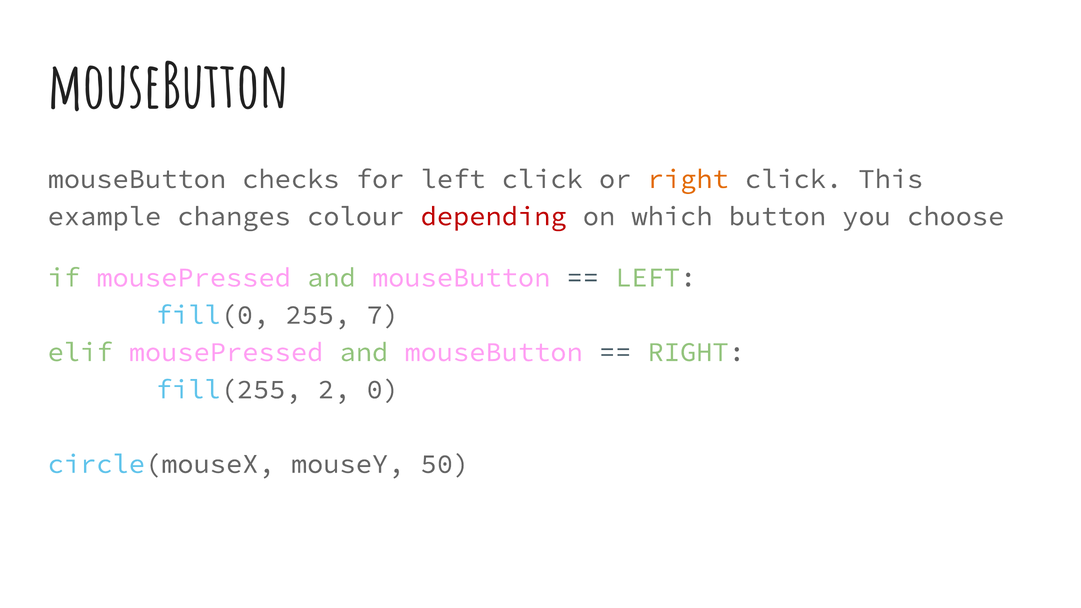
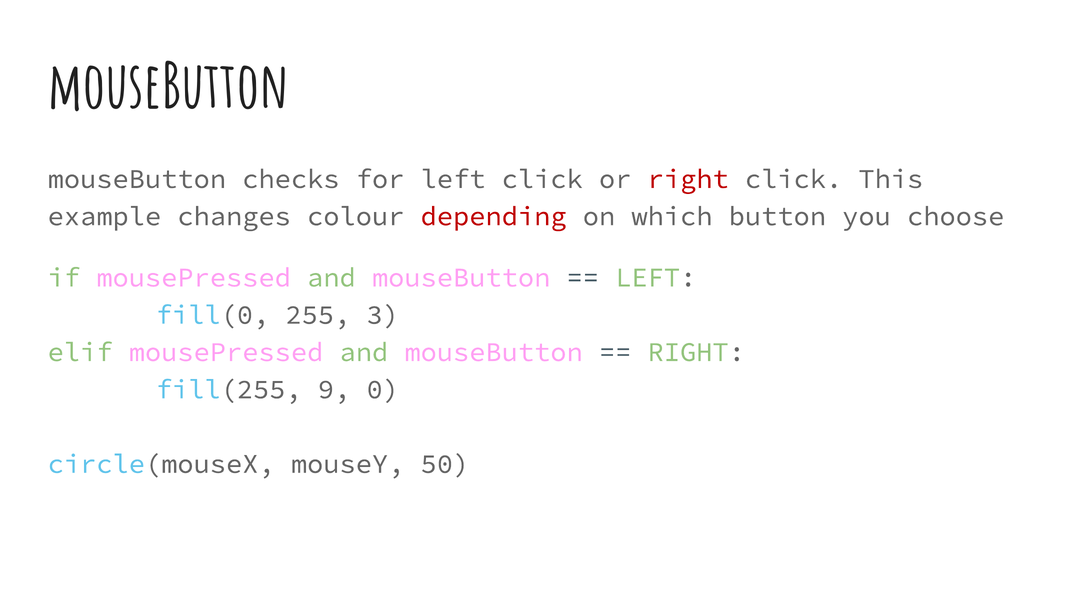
right colour: orange -> red (688, 179)
7: 7 -> 3 (383, 315)
2: 2 -> 9 (334, 389)
